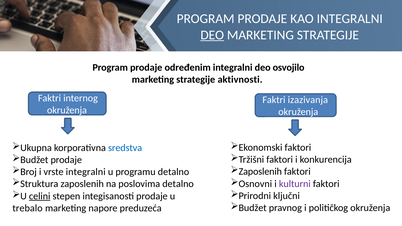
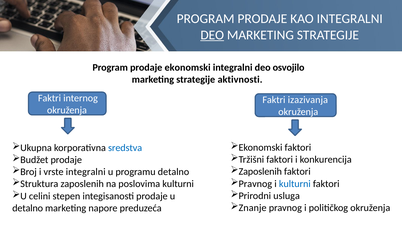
prodaje određenim: određenim -> ekonomski (188, 67)
Osnovni: Osnovni -> Pravnog (255, 184)
kulturni colour: purple -> blue (295, 184)
poslovima detalno: detalno -> kulturni (178, 184)
ključni: ključni -> usluga (287, 196)
celini underline: present -> none (40, 196)
Budžet: Budžet -> Znanje (253, 208)
trebalo: trebalo -> detalno (28, 208)
